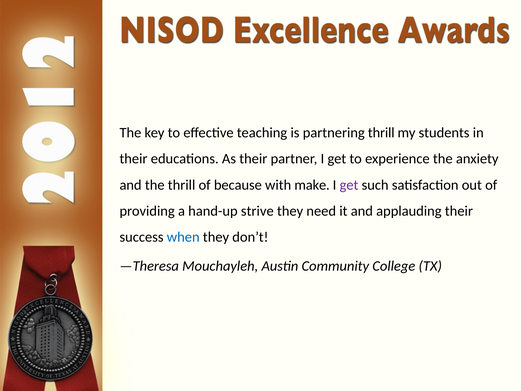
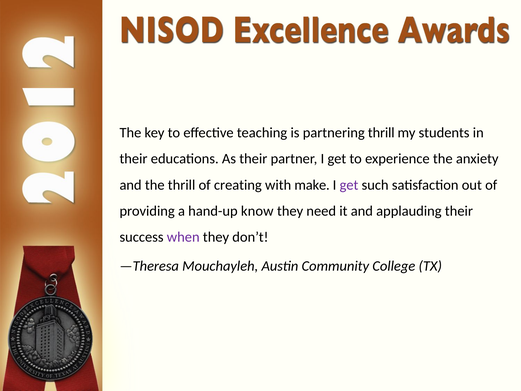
because: because -> creating (238, 185)
strive: strive -> know (257, 211)
when colour: blue -> purple (183, 237)
